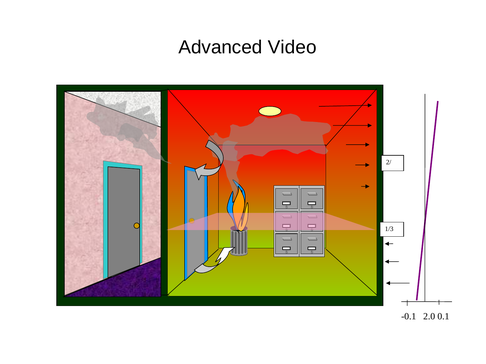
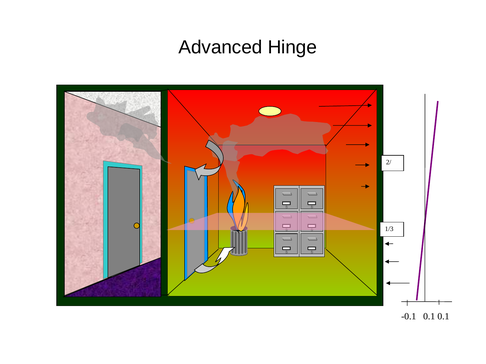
Video: Video -> Hinge (292, 47)
-0.1 2.0: 2.0 -> 0.1 (429, 317)
